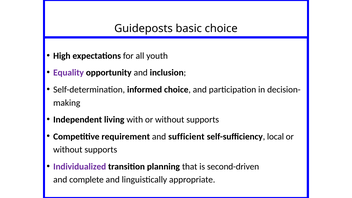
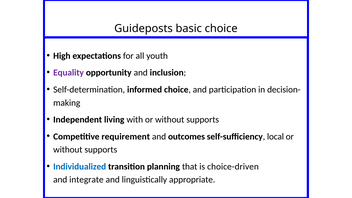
sufficient: sufficient -> outcomes (186, 136)
Individualized colour: purple -> blue (80, 167)
second-driven: second-driven -> choice-driven (233, 167)
complete: complete -> integrate (86, 180)
